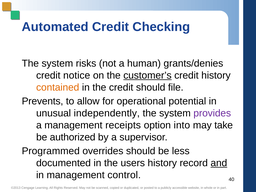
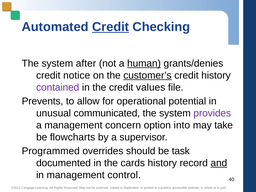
Credit underline: none -> present (111, 27)
risks: risks -> after (86, 63)
human underline: none -> present (144, 63)
contained colour: orange -> purple (58, 87)
credit should: should -> values (151, 87)
independently: independently -> communicated (107, 113)
receipts: receipts -> concern (123, 125)
authorized: authorized -> flowcharts (73, 137)
less: less -> task (181, 151)
users: users -> cards (133, 163)
